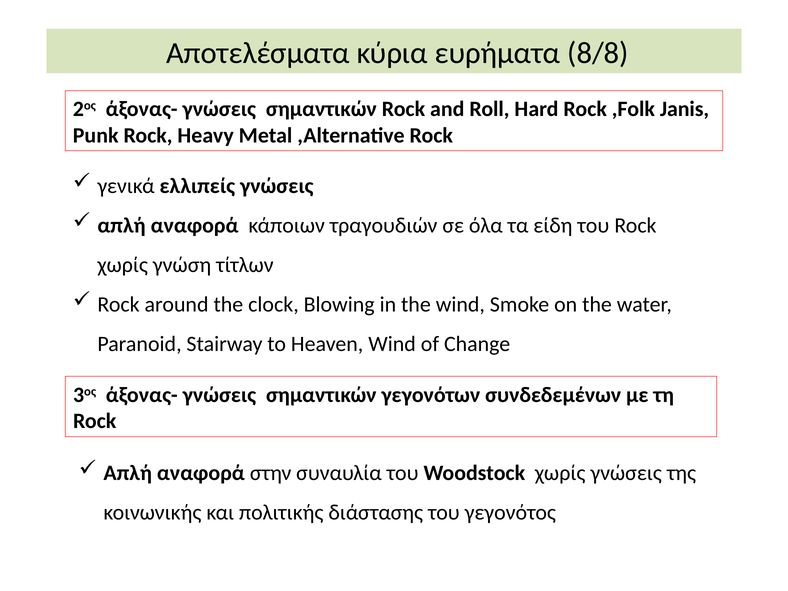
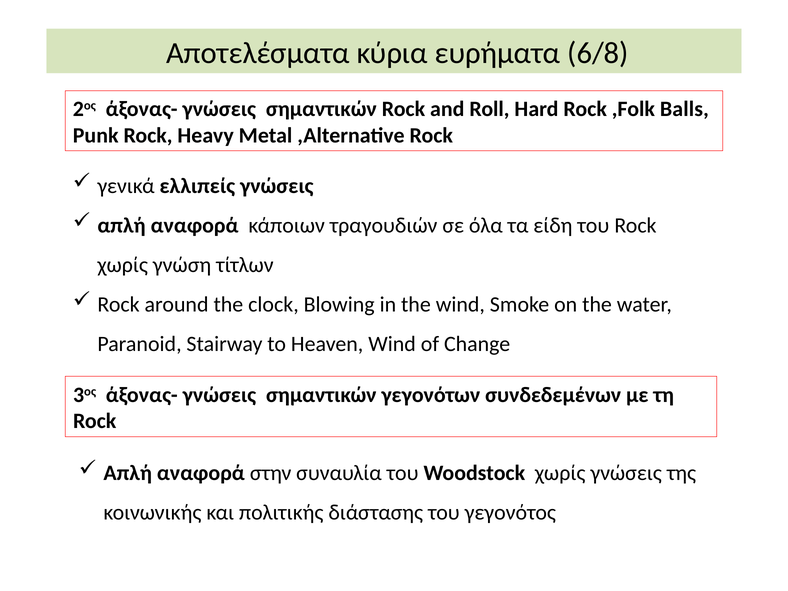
8/8: 8/8 -> 6/8 (598, 53)
Janis: Janis -> Balls (684, 109)
